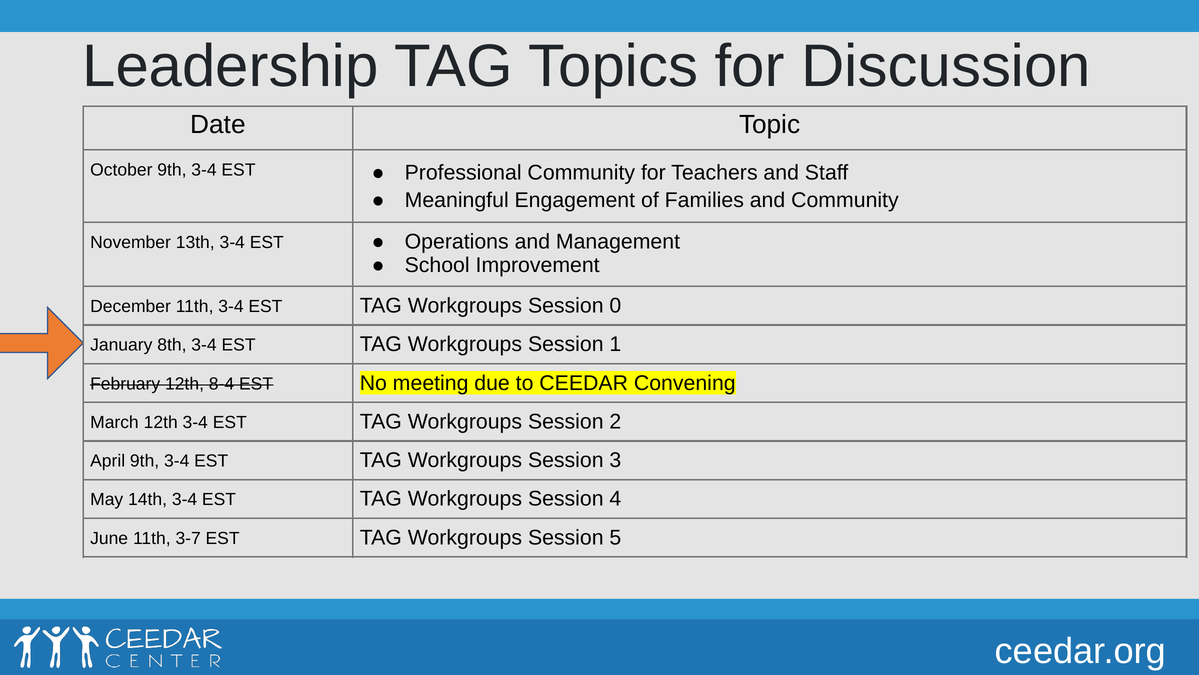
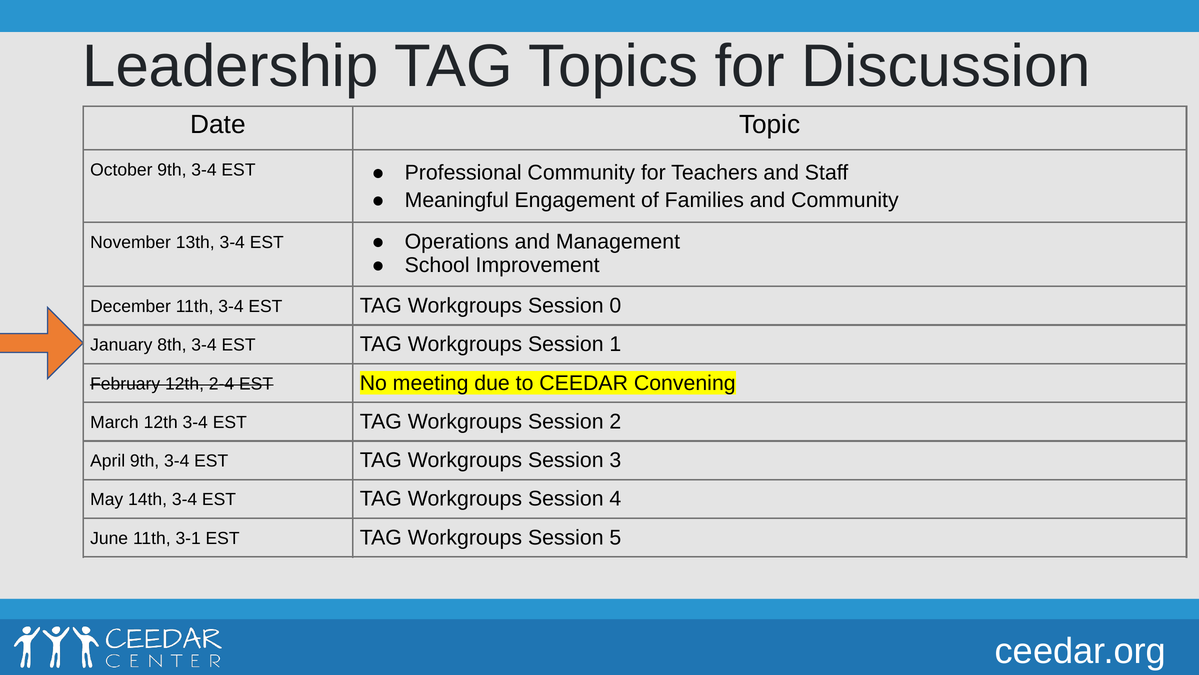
8-4: 8-4 -> 2-4 (221, 383)
3-7: 3-7 -> 3-1 (188, 538)
